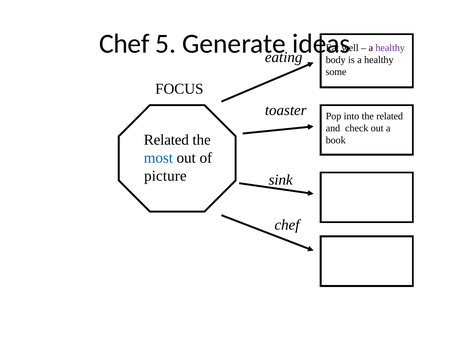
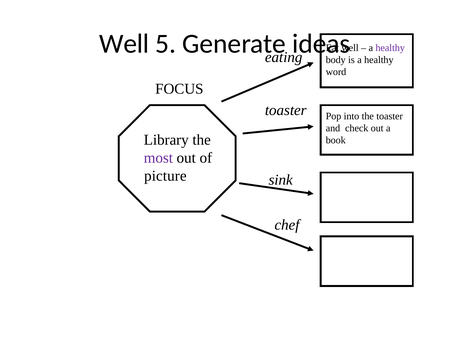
Chef: Chef -> Well (124, 44)
some: some -> word (336, 72)
the related: related -> toaster (390, 116)
Related: Related -> Library (166, 140)
most colour: blue -> purple (158, 158)
